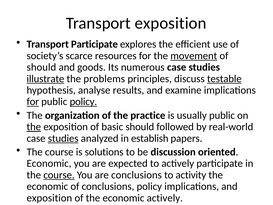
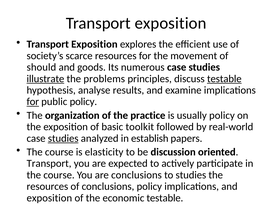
Participate: Participate -> Exposition (94, 44)
movement underline: present -> none (194, 56)
policy underline: present -> none (83, 102)
usually public: public -> policy (222, 115)
the underline: present -> none (34, 127)
basic should: should -> toolkit (140, 127)
solutions: solutions -> elasticity (104, 152)
Economic: Economic -> Transport (49, 163)
course underline: present -> none (59, 175)
to activity: activity -> studies (191, 175)
economic: economic -> resources (47, 186)
economic actively: actively -> testable (165, 198)
